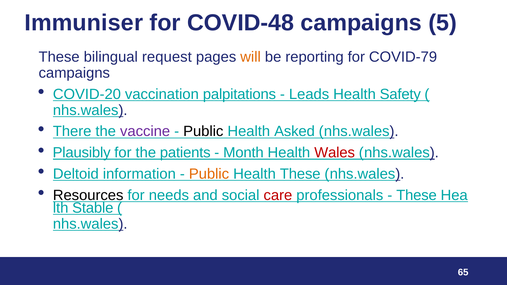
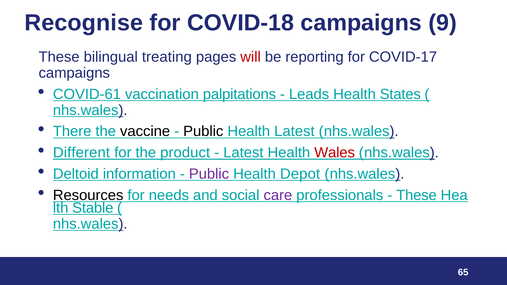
Immuniser: Immuniser -> Recognise (84, 23)
COVID-48: COVID-48 -> COVID-18 (241, 23)
5: 5 -> 9 (443, 23)
request: request -> treating (167, 57)
will colour: orange -> red (251, 57)
COVID-79: COVID-79 -> COVID-17 (403, 57)
COVID-20: COVID-20 -> COVID-61 (87, 94)
Safety: Safety -> States (400, 94)
vaccine colour: purple -> black (145, 132)
Health Asked: Asked -> Latest (294, 132)
Plausibly: Plausibly -> Different (81, 153)
patients: patients -> product (185, 153)
Month: Month -> Latest (243, 153)
Public colour: orange -> purple (209, 174)
Health These: These -> Depot (300, 174)
care colour: red -> purple (278, 195)
